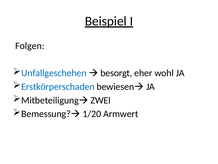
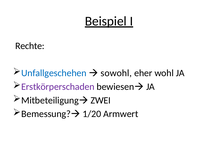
Folgen: Folgen -> Rechte (30, 46)
besorgt: besorgt -> sowohl (116, 73)
Erstkörperschaden colour: blue -> purple (58, 86)
